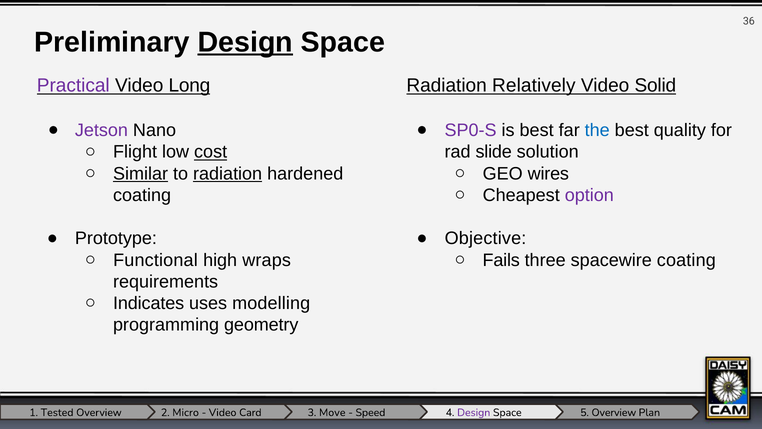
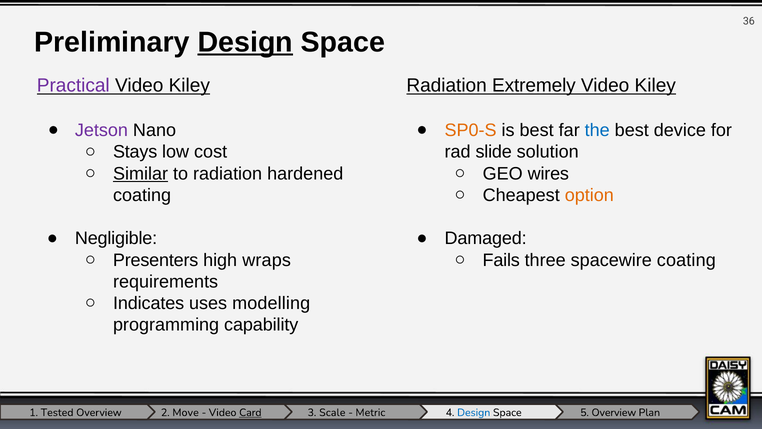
Long: Long -> Kiley (189, 85)
Relatively: Relatively -> Extremely (534, 85)
Solid: Solid -> Kiley (655, 85)
SP0-S colour: purple -> orange (471, 130)
quality: quality -> device (680, 130)
Flight: Flight -> Stays (135, 152)
cost underline: present -> none (211, 152)
radiation underline: present -> none (228, 174)
option colour: purple -> orange (589, 195)
Prototype: Prototype -> Negligible (116, 238)
Objective: Objective -> Damaged (486, 238)
Functional: Functional -> Presenters (156, 260)
geometry: geometry -> capability (261, 325)
Micro: Micro -> Move (186, 412)
Card underline: none -> present (250, 412)
Move: Move -> Scale (332, 412)
Speed: Speed -> Metric (370, 412)
Design colour: purple -> blue (474, 412)
